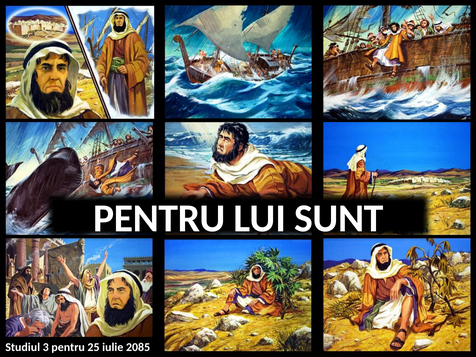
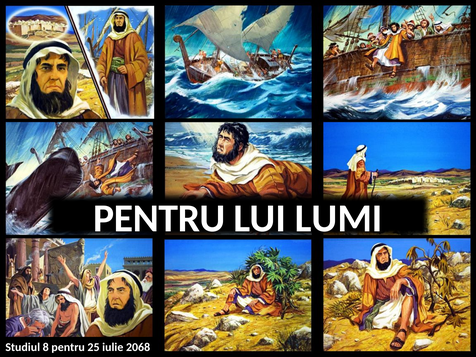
SUNT: SUNT -> LUMI (339, 218)
3: 3 -> 8 (46, 347)
2085: 2085 -> 2068 (138, 347)
